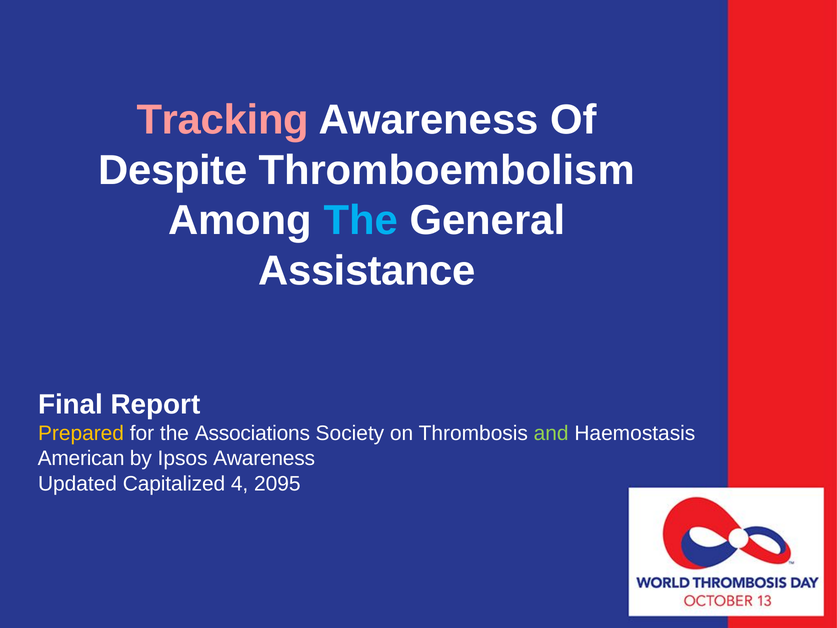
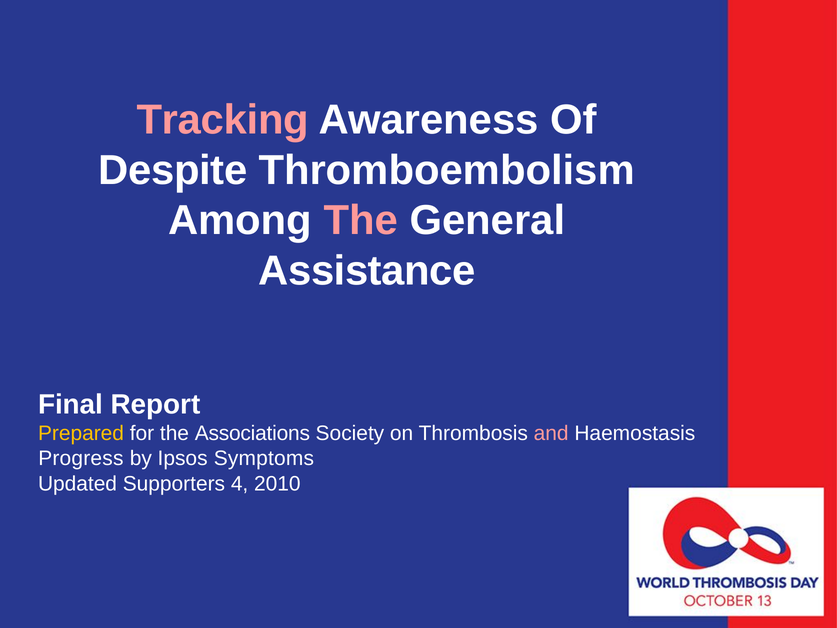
The colour: light blue -> pink (361, 220)
and colour: light green -> pink (551, 433)
American: American -> Progress (81, 458)
Ipsos Awareness: Awareness -> Symptoms (264, 458)
Capitalized: Capitalized -> Supporters (174, 483)
2095: 2095 -> 2010 (277, 483)
